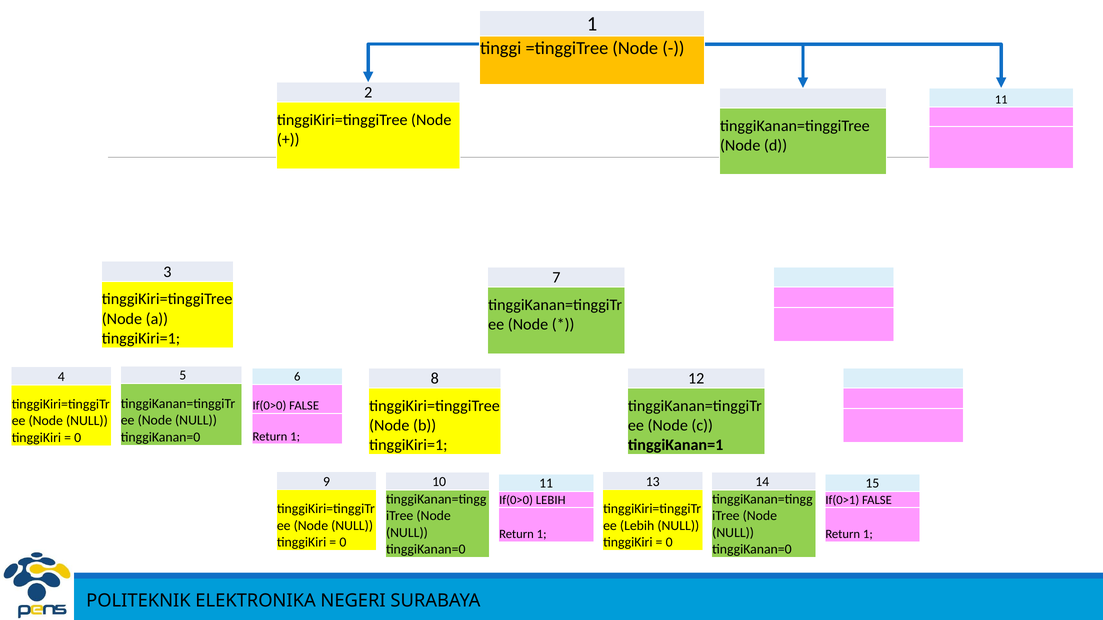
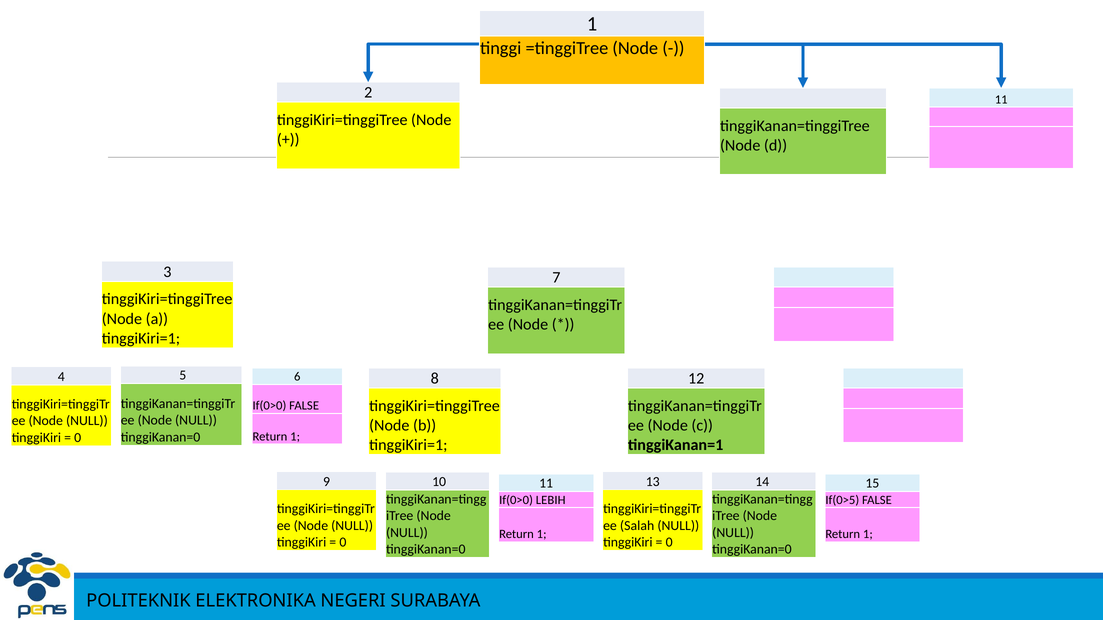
If(0>1: If(0>1 -> If(0>5 (842, 500)
Lebih: Lebih -> Salah (637, 526)
